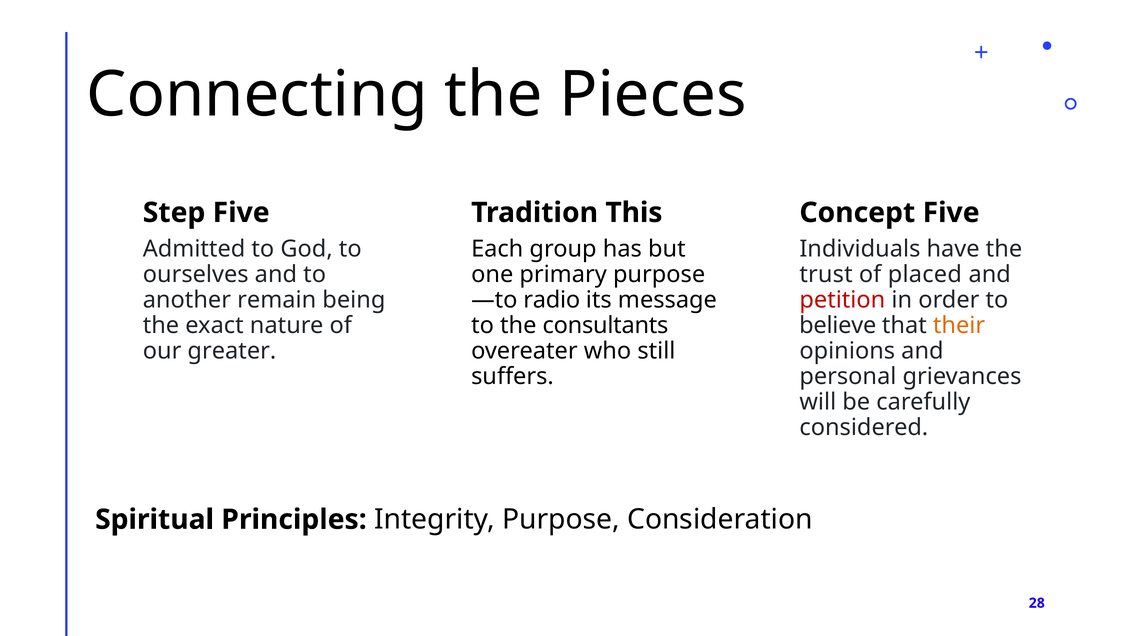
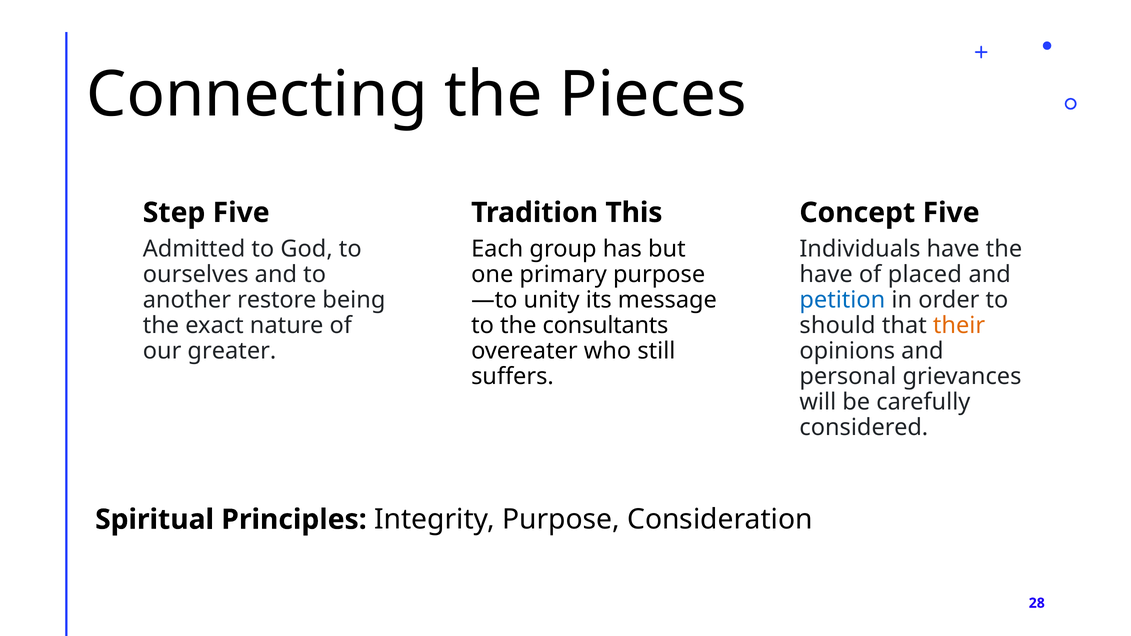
trust: trust -> have (826, 275)
remain: remain -> restore (277, 300)
radio: radio -> unity (552, 300)
petition colour: red -> blue (842, 300)
believe: believe -> should (838, 326)
